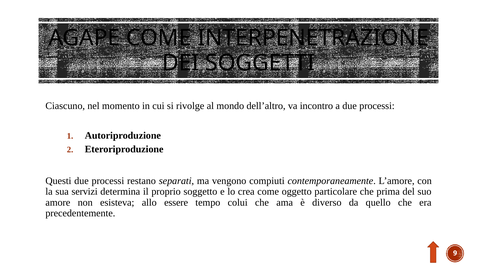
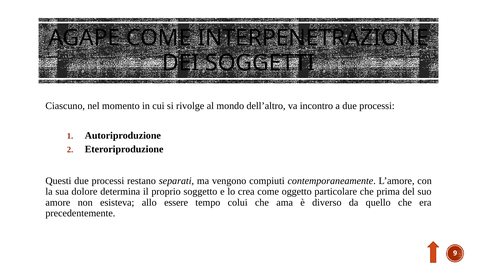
servizi: servizi -> dolore (84, 191)
